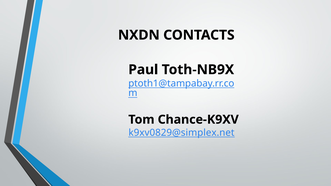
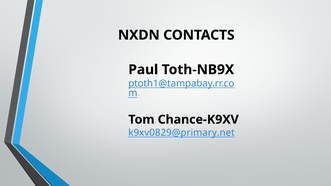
k9xv0829@simplex.net: k9xv0829@simplex.net -> k9xv0829@primary.net (181, 133)
